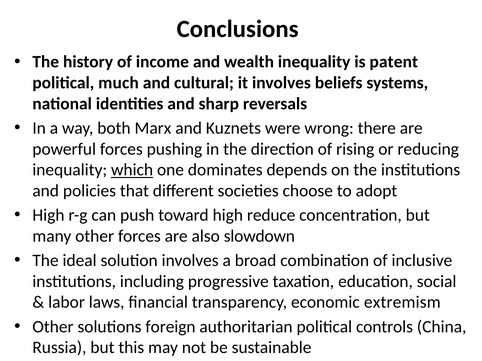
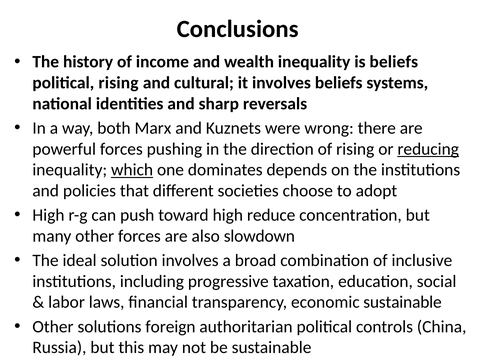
is patent: patent -> beliefs (394, 62)
political much: much -> rising (119, 83)
reducing underline: none -> present (428, 149)
economic extremism: extremism -> sustainable (402, 303)
